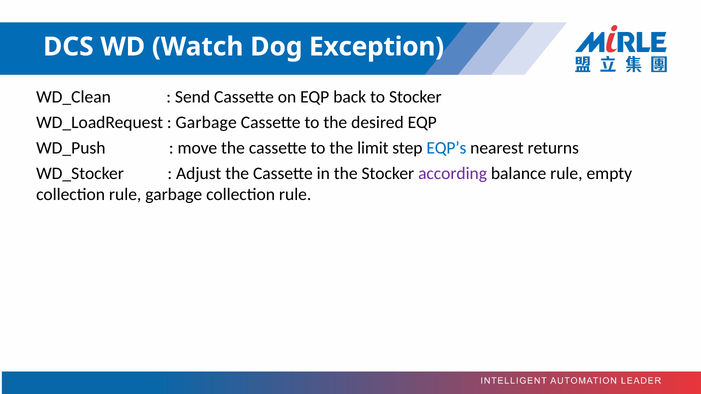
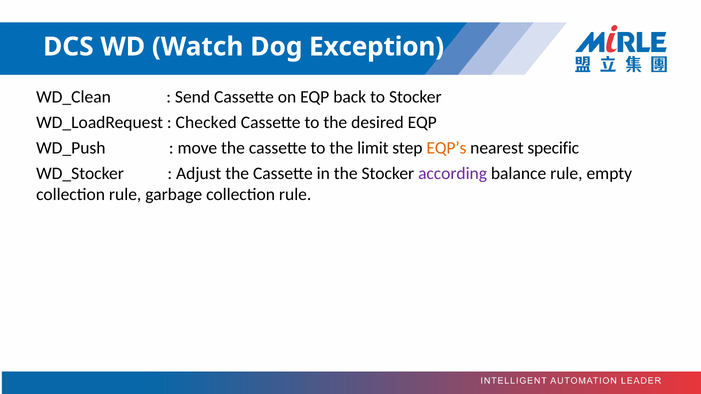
Garbage: Garbage -> Checked (206, 123)
EQP’s colour: blue -> orange (446, 148)
returns: returns -> specific (553, 148)
